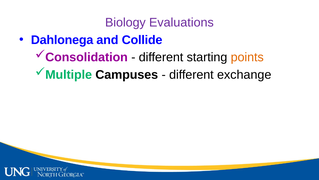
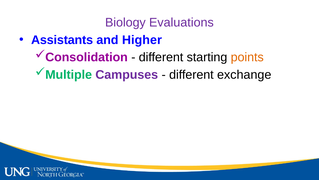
Dahlonega: Dahlonega -> Assistants (62, 40)
Collide: Collide -> Higher (142, 40)
Campuses colour: black -> purple (127, 75)
